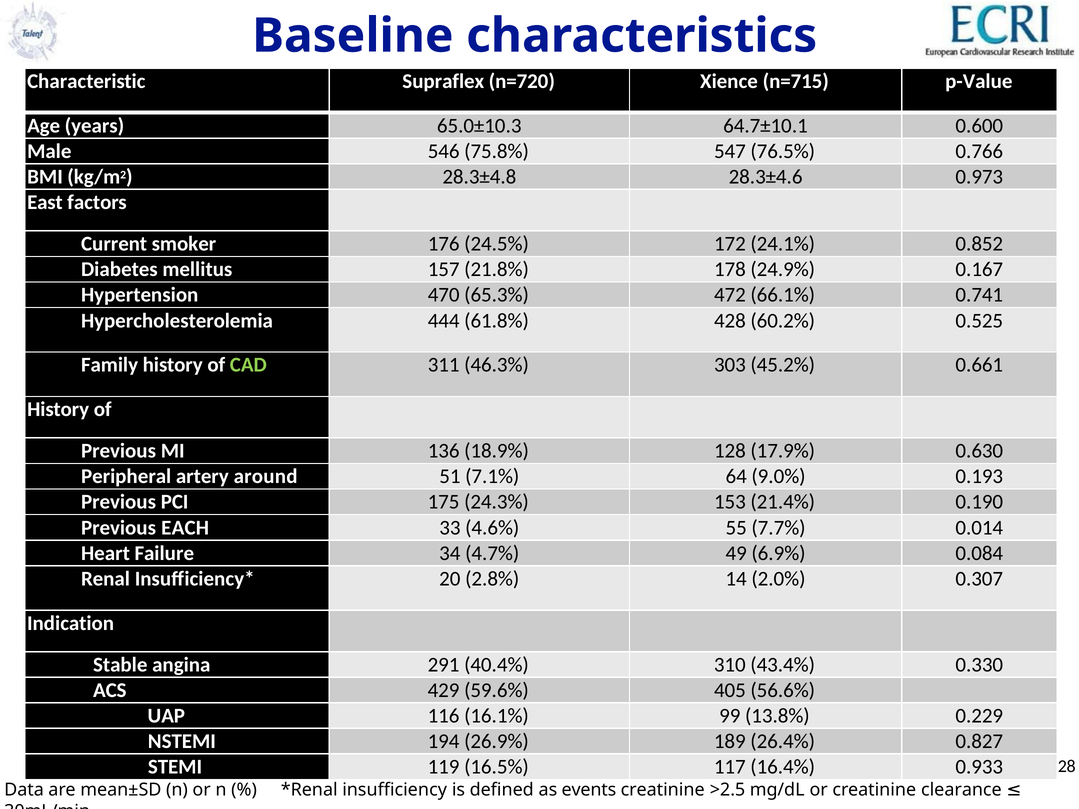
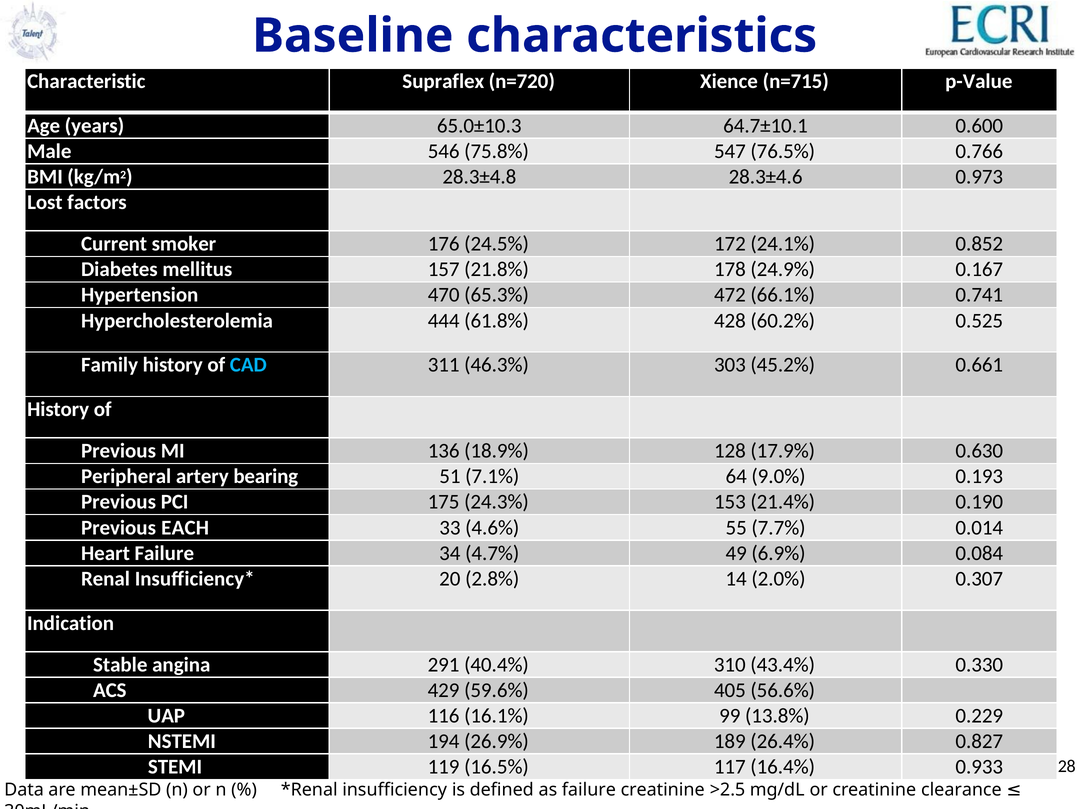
East: East -> Lost (45, 202)
CAD colour: light green -> light blue (248, 365)
around: around -> bearing (266, 477)
as events: events -> failure (589, 790)
